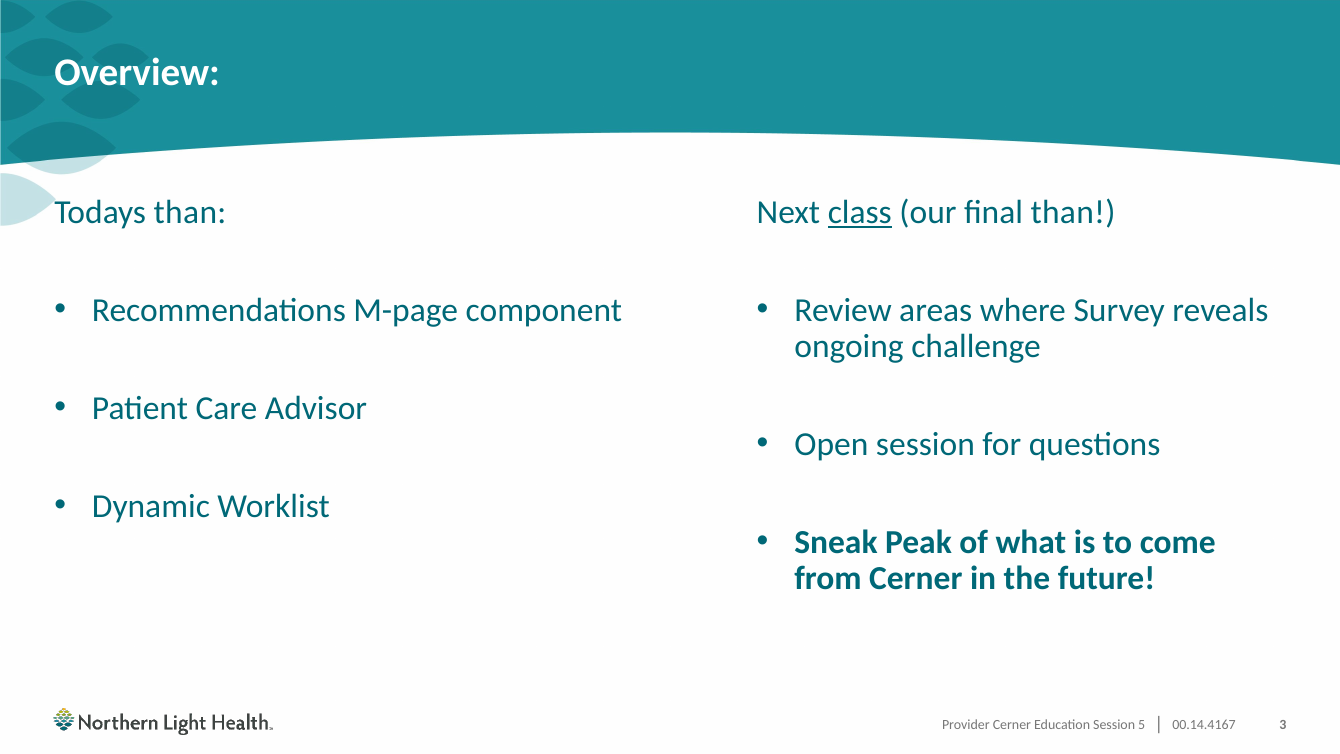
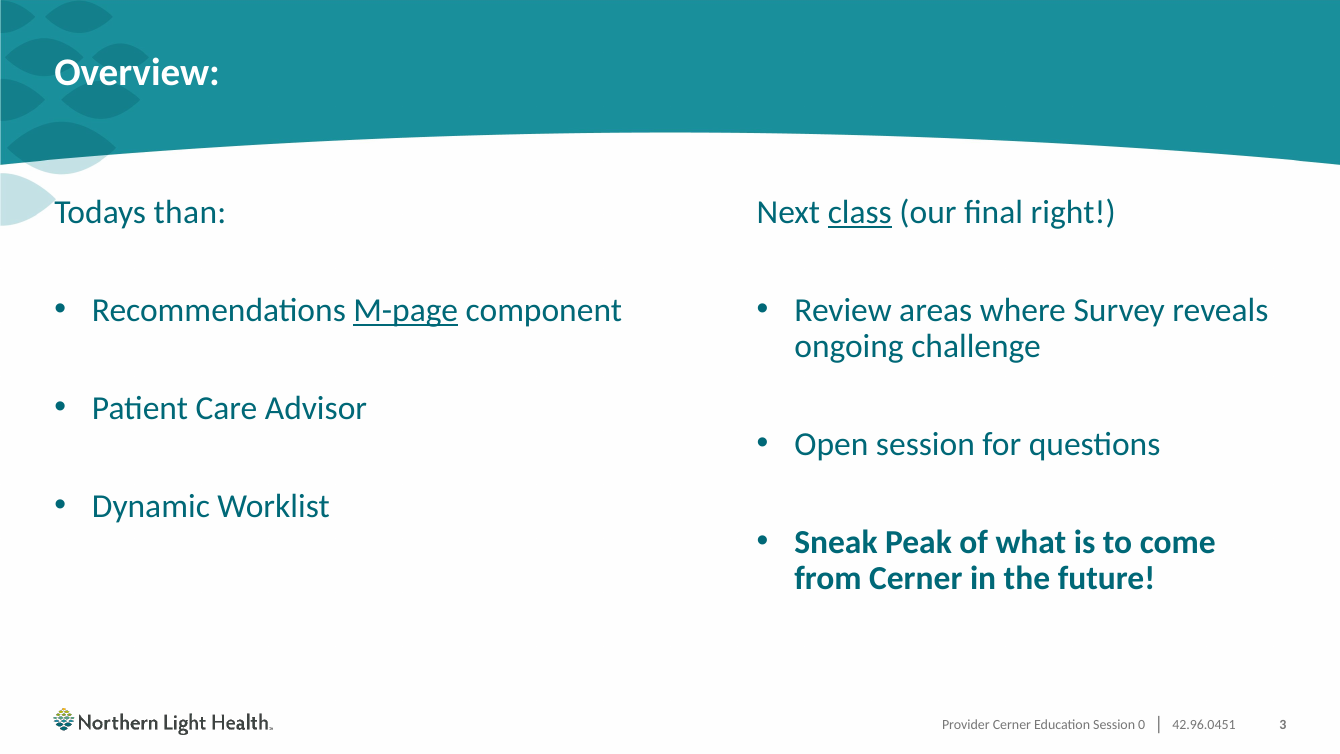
final than: than -> right (1073, 213)
M-page underline: none -> present (406, 310)
5: 5 -> 0 (1142, 725)
00.14.4167: 00.14.4167 -> 42.96.0451 (1204, 725)
